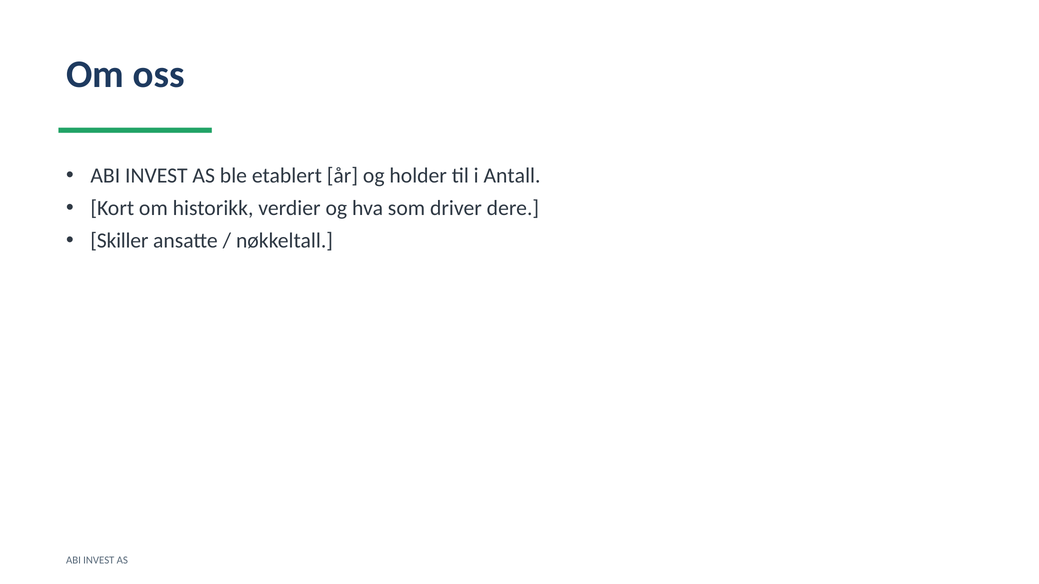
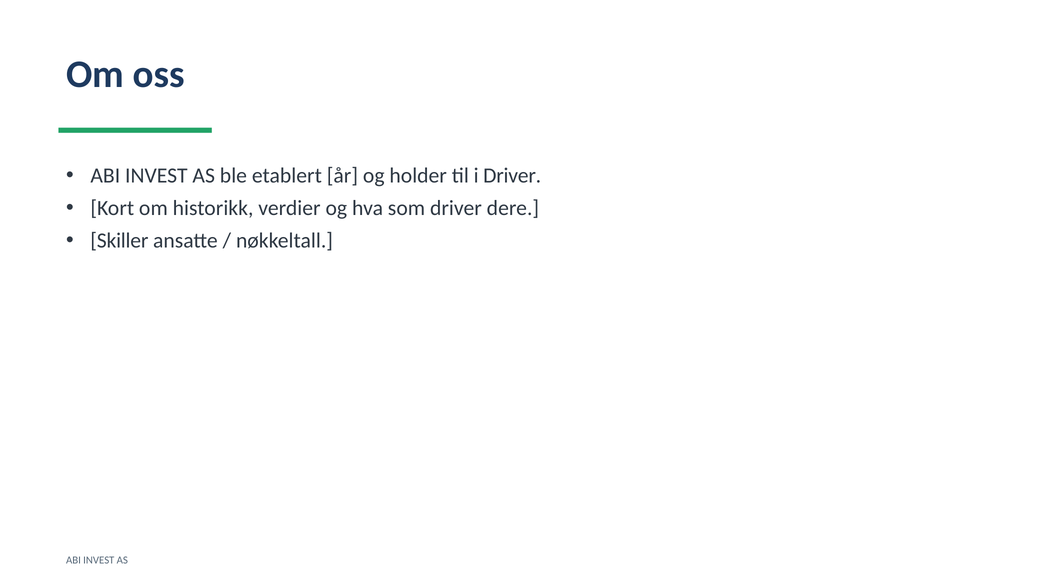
i Antall: Antall -> Driver (512, 176)
